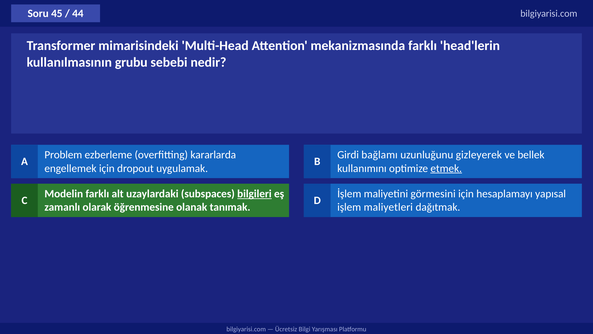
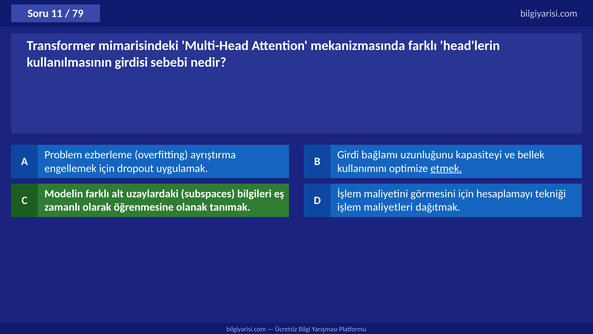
45: 45 -> 11 (57, 14)
44: 44 -> 79 (78, 14)
grubu: grubu -> girdisi (131, 62)
kararlarda: kararlarda -> ayrıştırma (213, 155)
gizleyerek: gizleyerek -> kapasiteyi (479, 155)
bilgileri underline: present -> none (254, 193)
yapısal: yapısal -> tekniği (551, 193)
